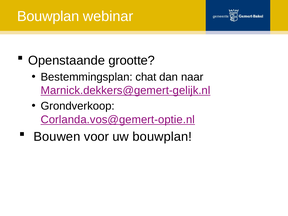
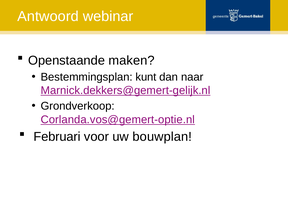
Bouwplan: Bouwplan -> Antwoord (48, 16)
grootte: grootte -> maken (132, 60)
chat: chat -> kunt (146, 77)
Bouwen: Bouwen -> Februari (57, 137)
